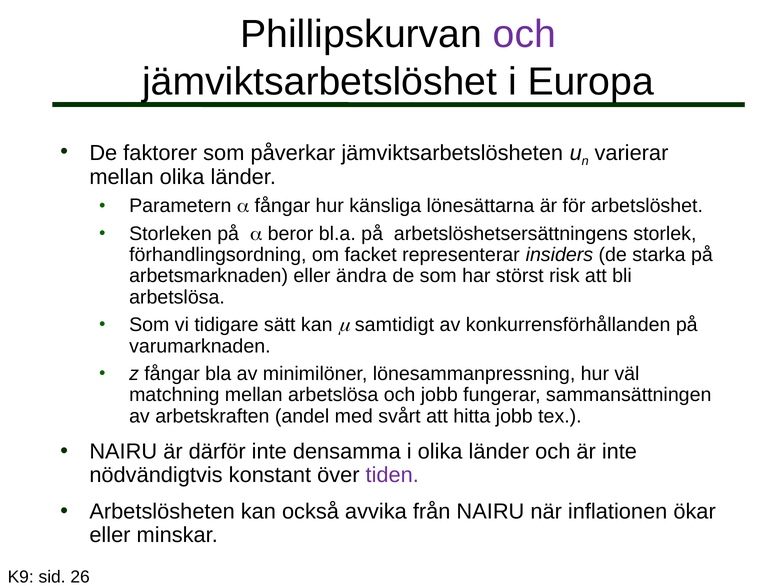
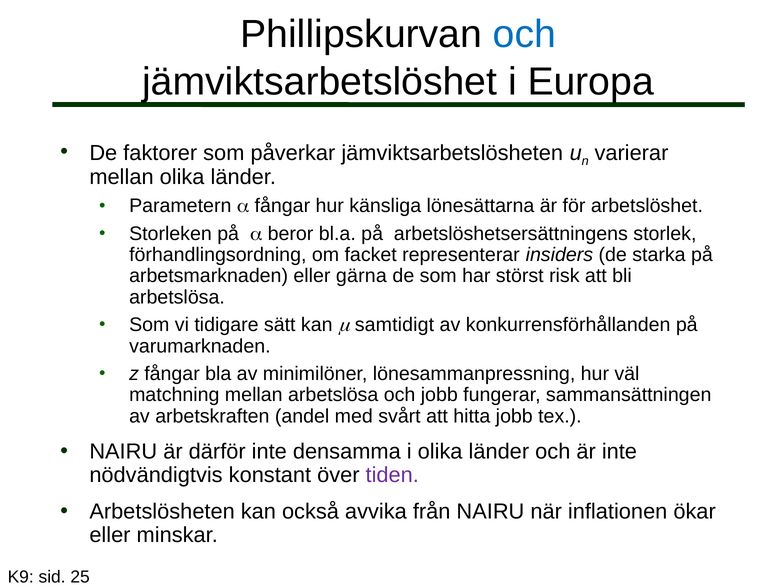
och colour: purple -> blue (525, 35)
ändra: ändra -> gärna (361, 276)
26: 26 -> 25 (80, 577)
